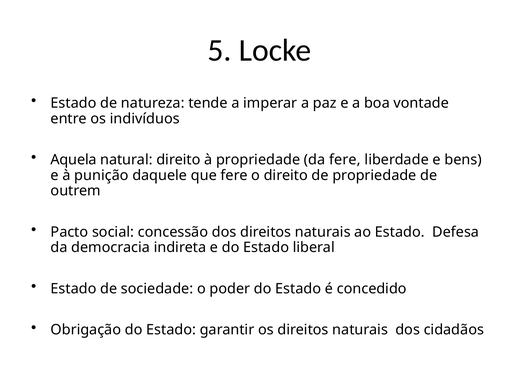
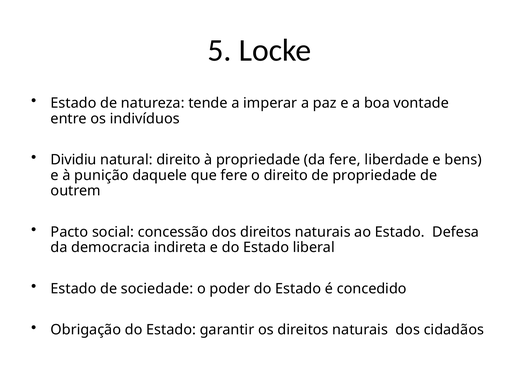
Aquela: Aquela -> Dividiu (74, 160)
